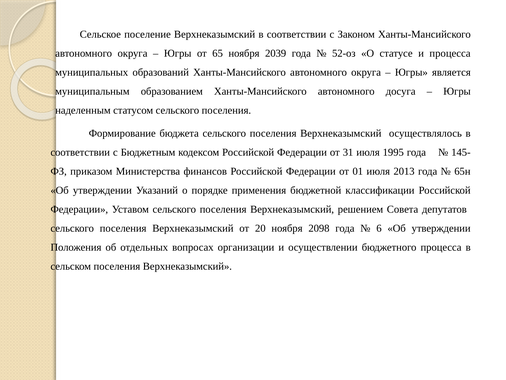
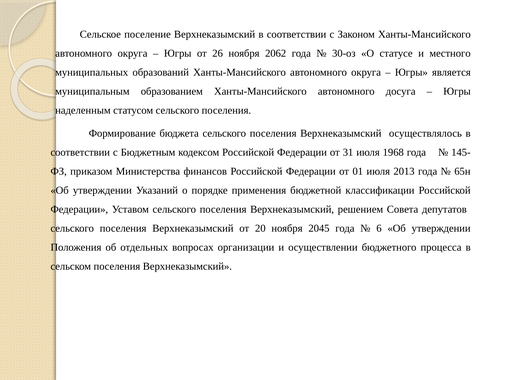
65: 65 -> 26 (218, 53)
2039: 2039 -> 2062 (276, 53)
52-оз: 52-оз -> 30-оз (344, 53)
и процесса: процесса -> местного (450, 53)
1995: 1995 -> 1968 (393, 152)
2098: 2098 -> 2045 (319, 228)
